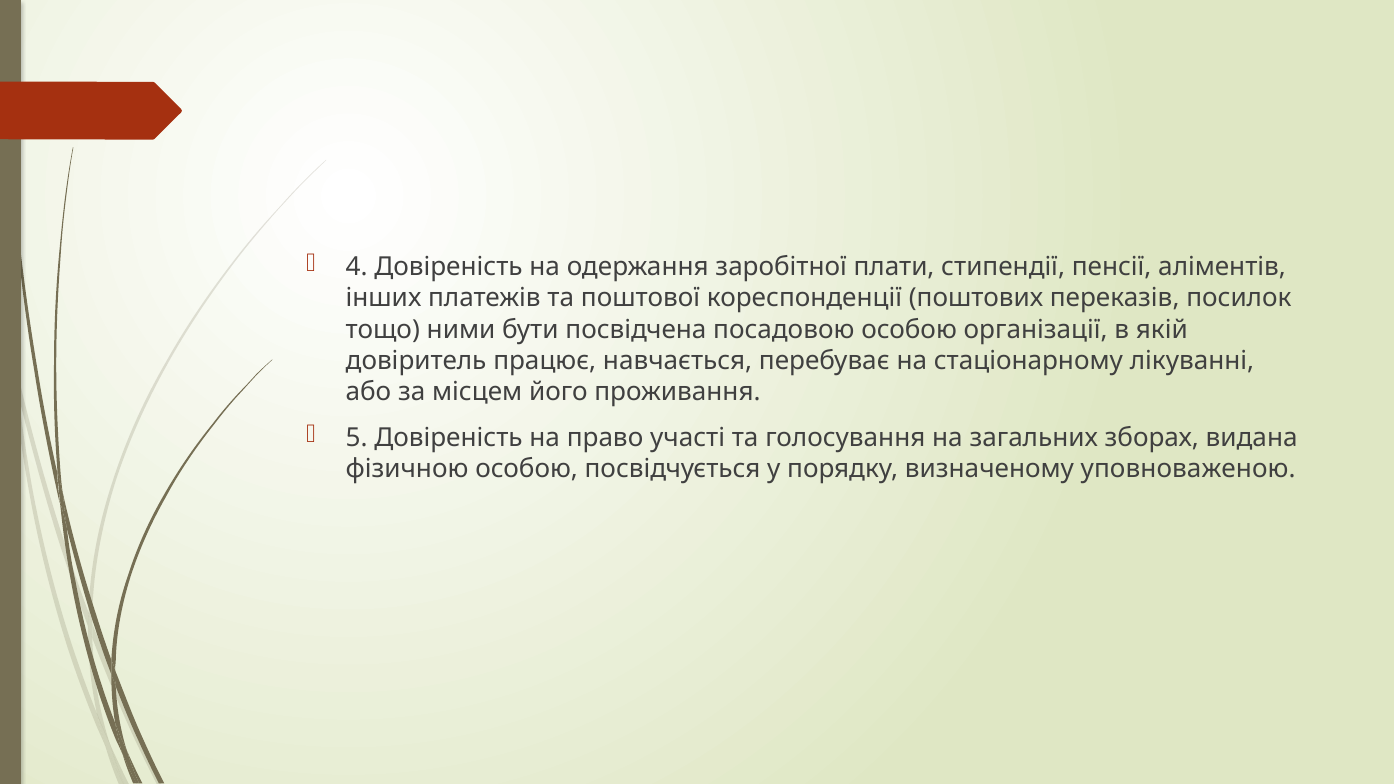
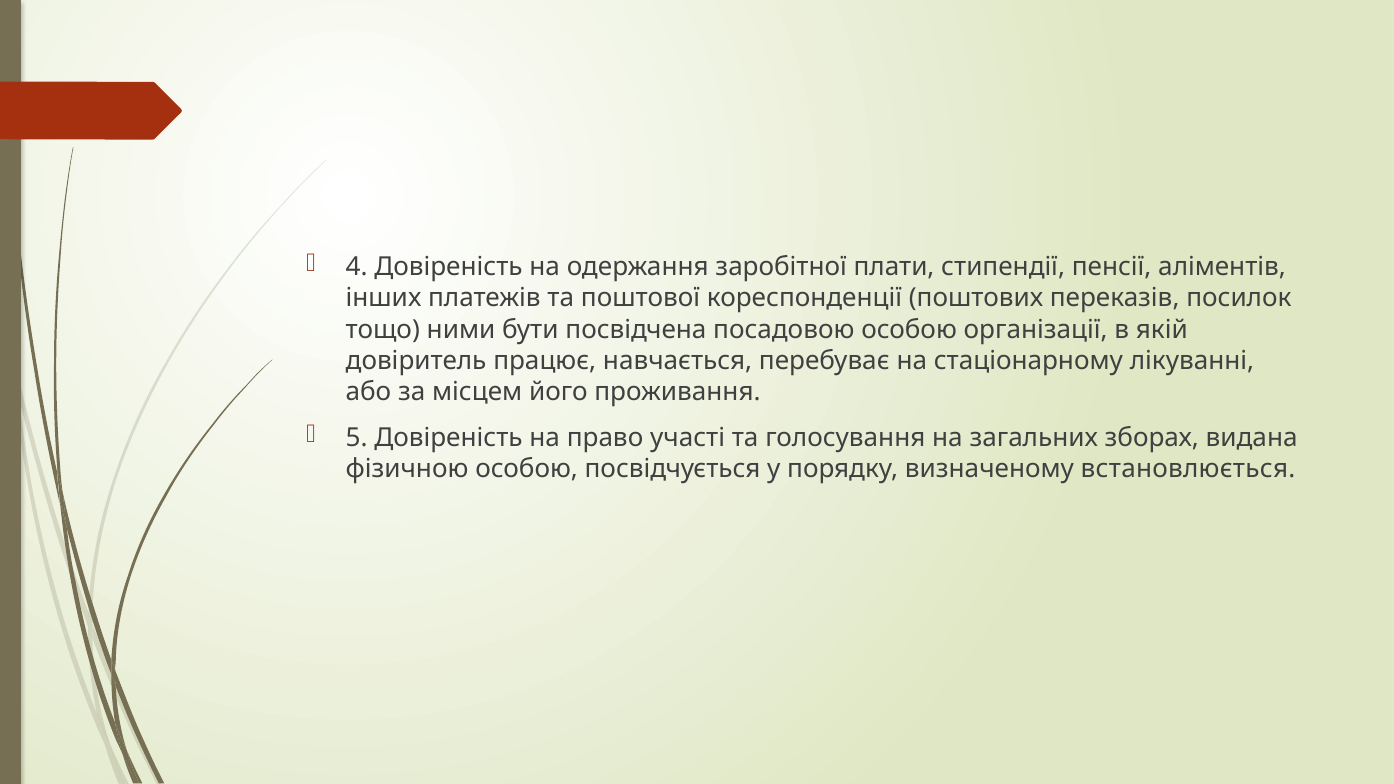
уповноваженою: уповноваженою -> встановлюється (1188, 469)
